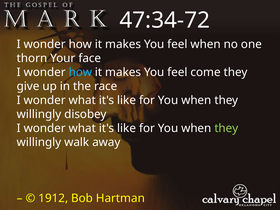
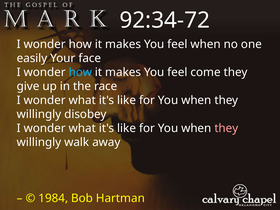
47:34-72: 47:34-72 -> 92:34-72 (165, 20)
thorn: thorn -> easily (32, 58)
they colour: light green -> pink (226, 128)
1912: 1912 -> 1984 (53, 198)
